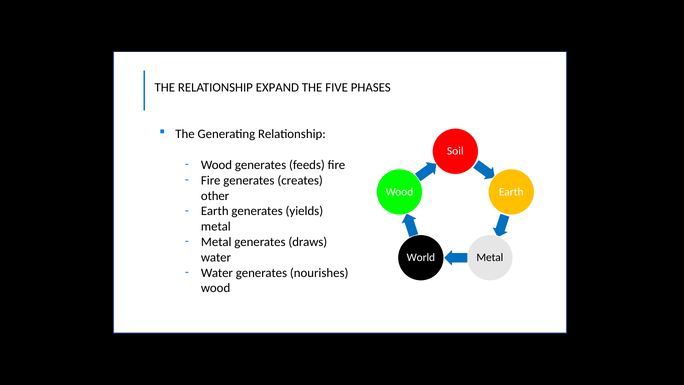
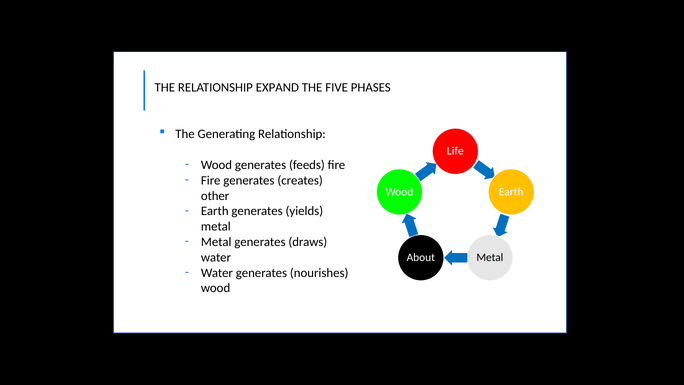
Soil: Soil -> Life (455, 151)
World: World -> About (421, 257)
